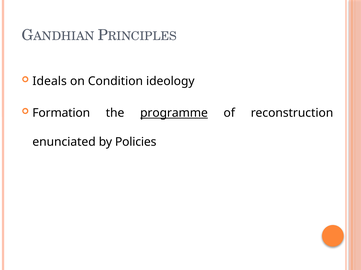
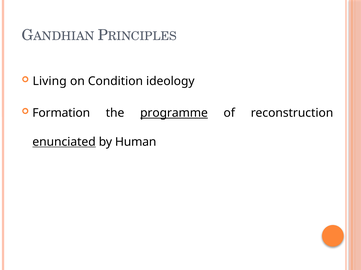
Ideals: Ideals -> Living (50, 81)
enunciated underline: none -> present (64, 142)
Policies: Policies -> Human (136, 142)
